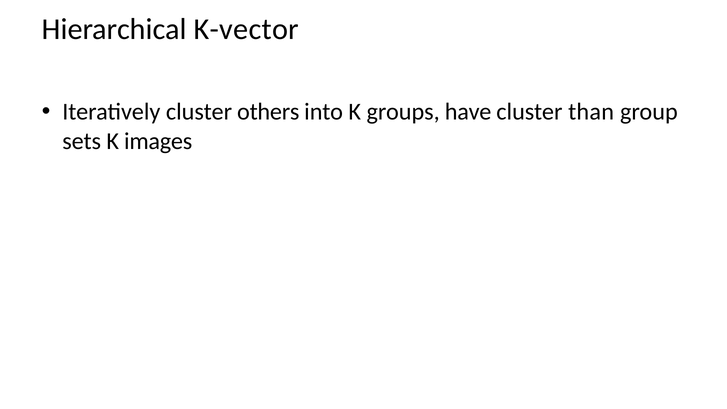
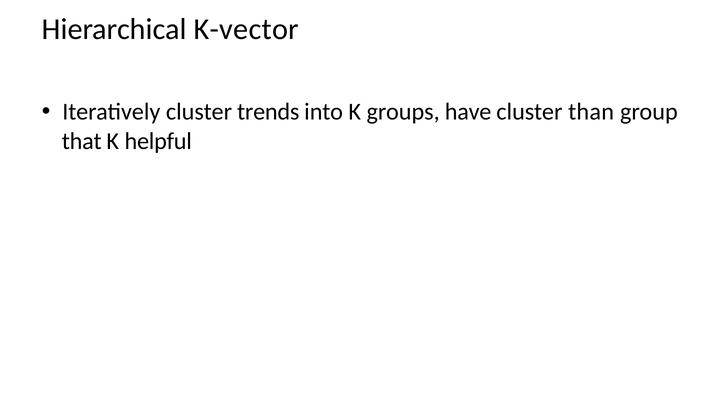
others: others -> trends (268, 112)
sets: sets -> that (82, 141)
images: images -> helpful (158, 141)
